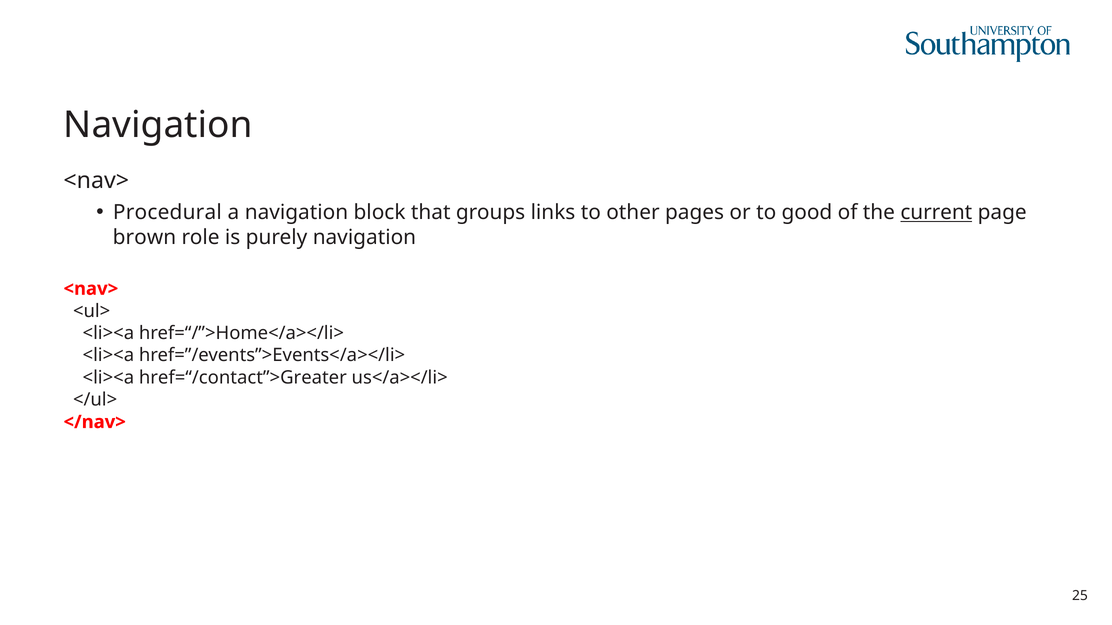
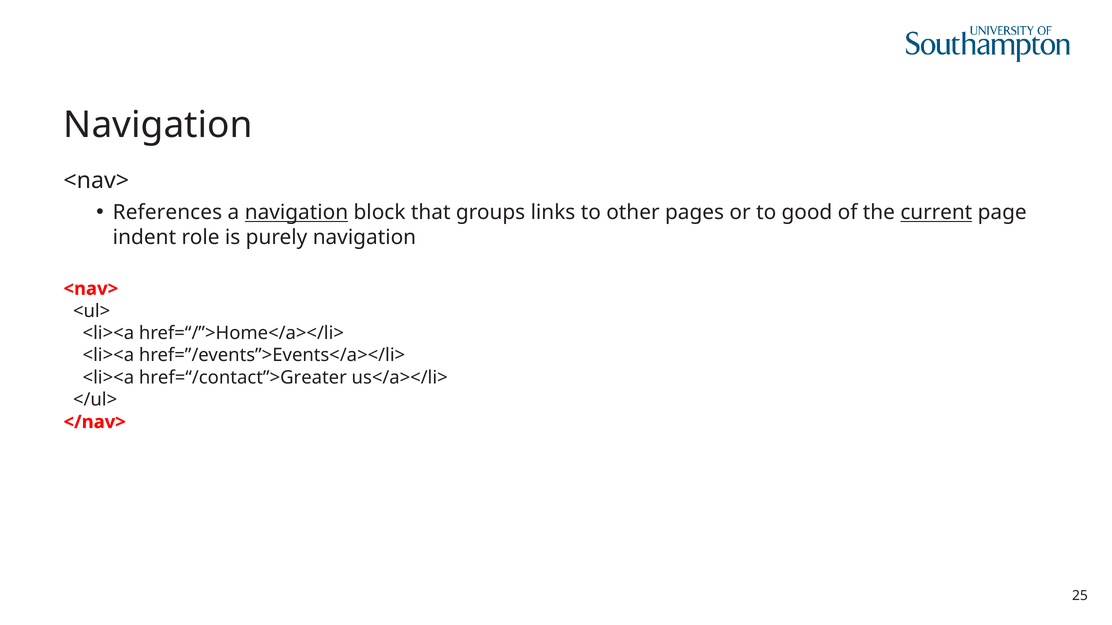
Procedural: Procedural -> References (167, 213)
navigation underline: none -> present (296, 213)
brown: brown -> indent (144, 238)
